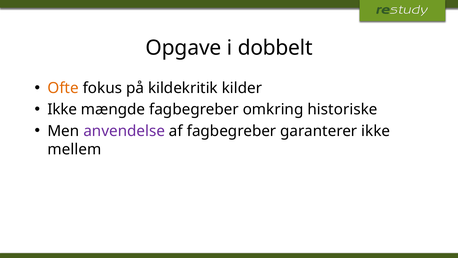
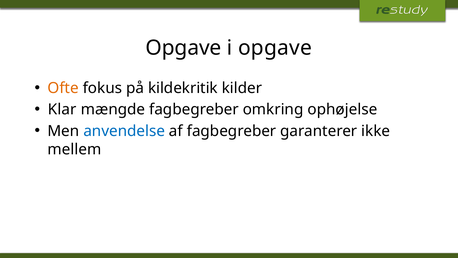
i dobbelt: dobbelt -> opgave (275, 48)
Ikke: Ikke -> Klar (62, 109)
historiske: historiske -> ophøjelse (342, 109)
anvendelse colour: purple -> blue (124, 131)
